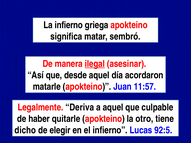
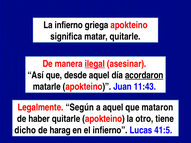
matar sembró: sembró -> quitarle (125, 37)
acordaron underline: none -> present (144, 75)
11:57: 11:57 -> 11:43 (145, 87)
Deriva: Deriva -> Según (80, 108)
culpable: culpable -> mataron (157, 108)
elegir: elegir -> harag (60, 130)
92:5: 92:5 -> 41:5 (163, 130)
